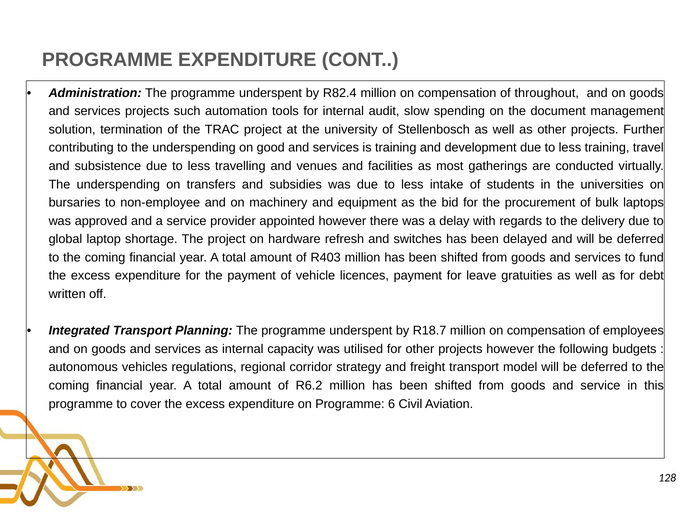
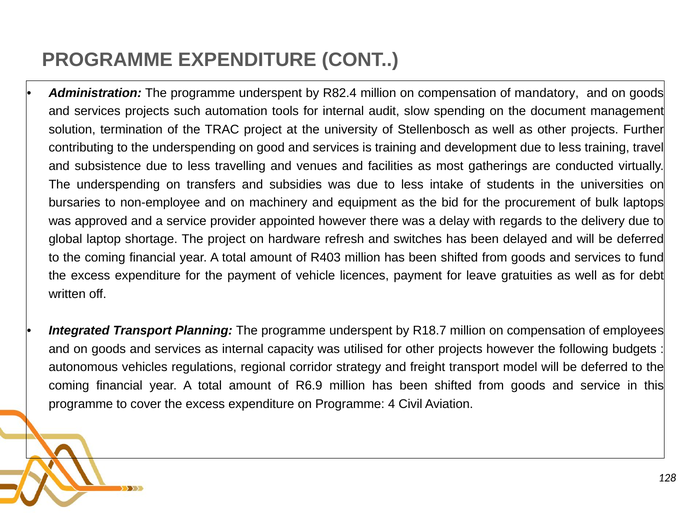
throughout: throughout -> mandatory (547, 93)
R6.2: R6.2 -> R6.9 (309, 386)
6: 6 -> 4 (392, 404)
